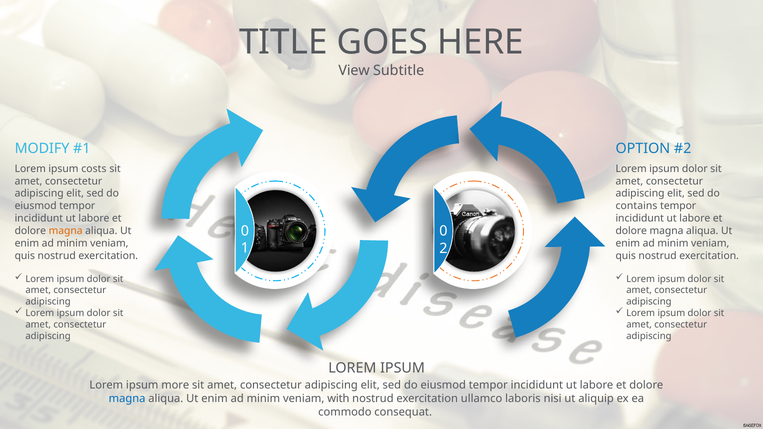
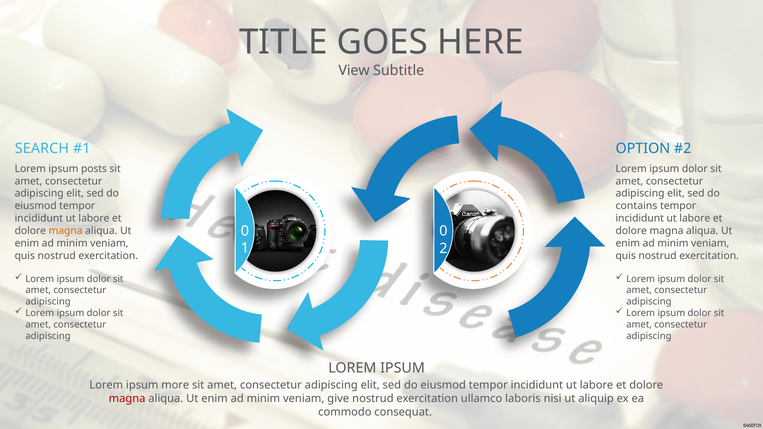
MODIFY: MODIFY -> SEARCH (42, 149)
costs: costs -> posts (94, 169)
magna colour: blue -> red (127, 399)
with: with -> give (338, 399)
